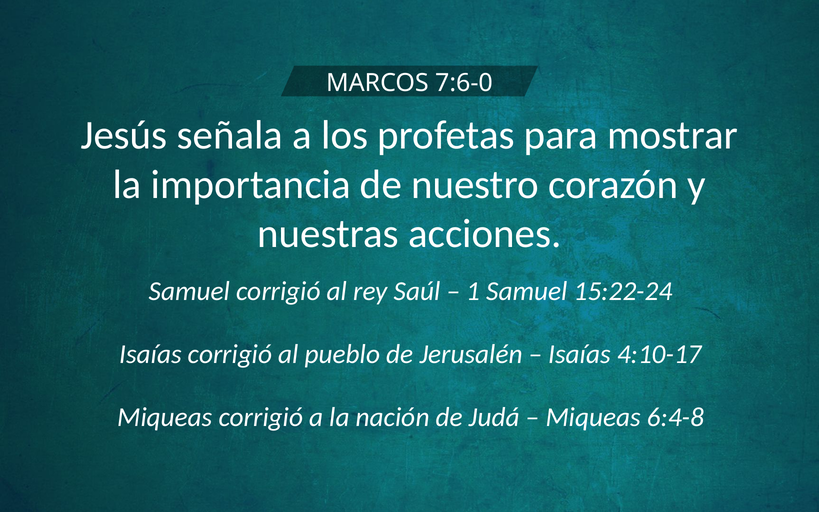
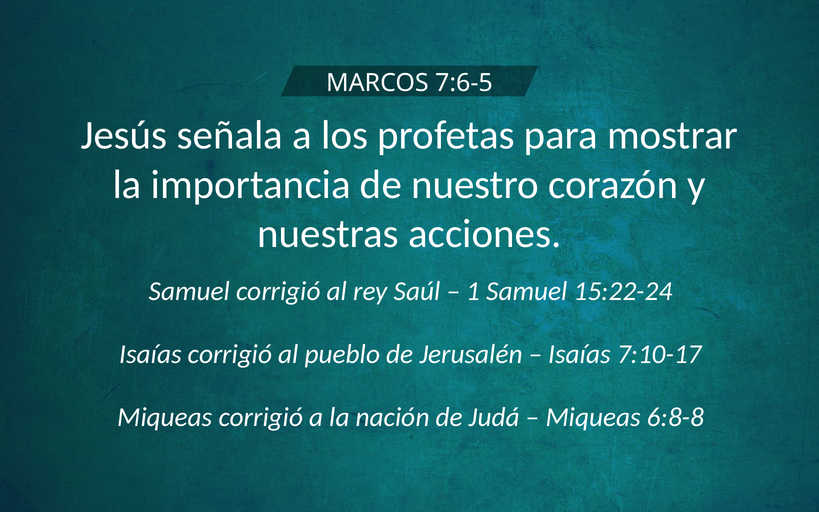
7:6-0: 7:6-0 -> 7:6-5 (464, 83)
4:10-17: 4:10-17 -> 7:10-17 (659, 354)
6:4-8: 6:4-8 -> 6:8-8 (675, 417)
